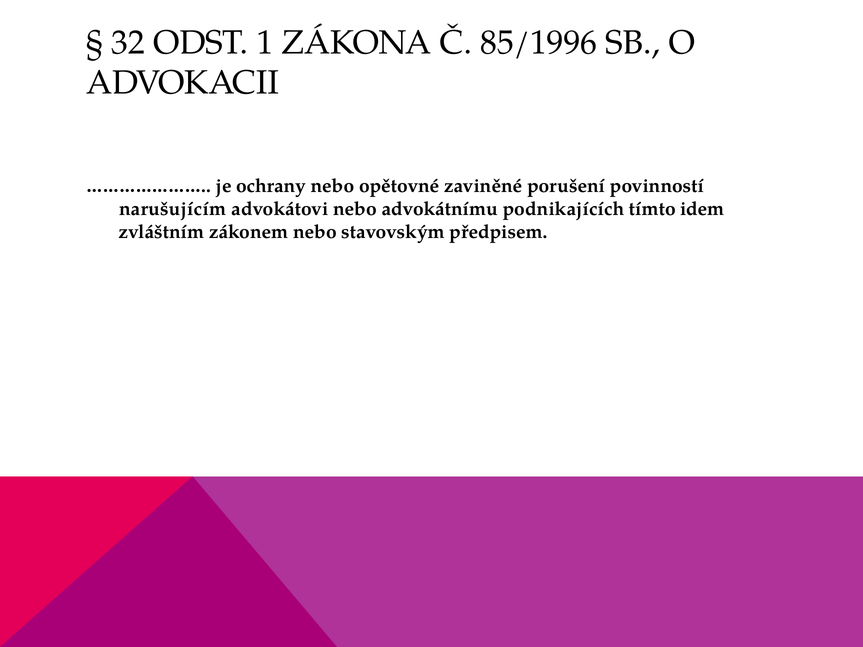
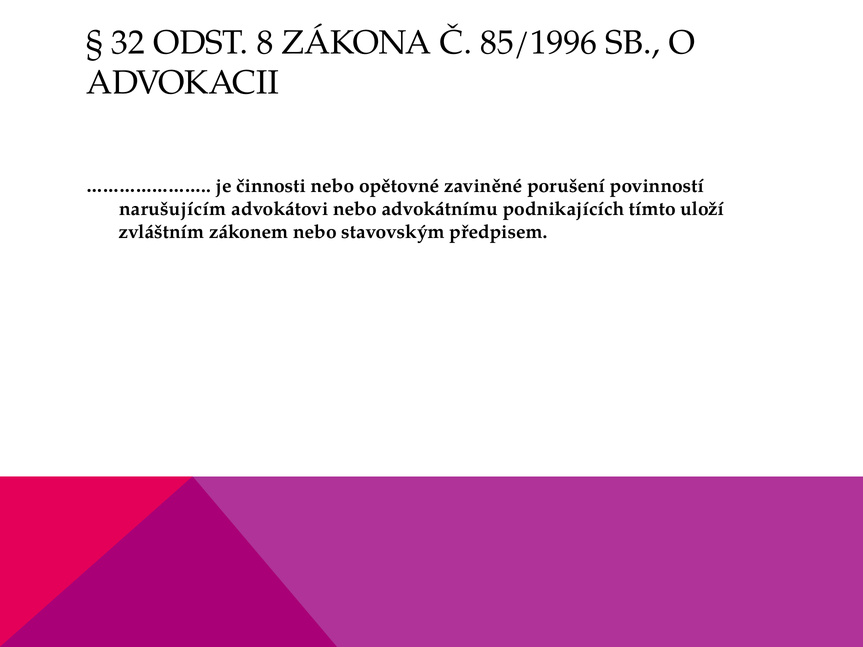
1: 1 -> 8 (265, 43)
ochrany: ochrany -> činnosti (271, 186)
idem: idem -> uloží (702, 209)
